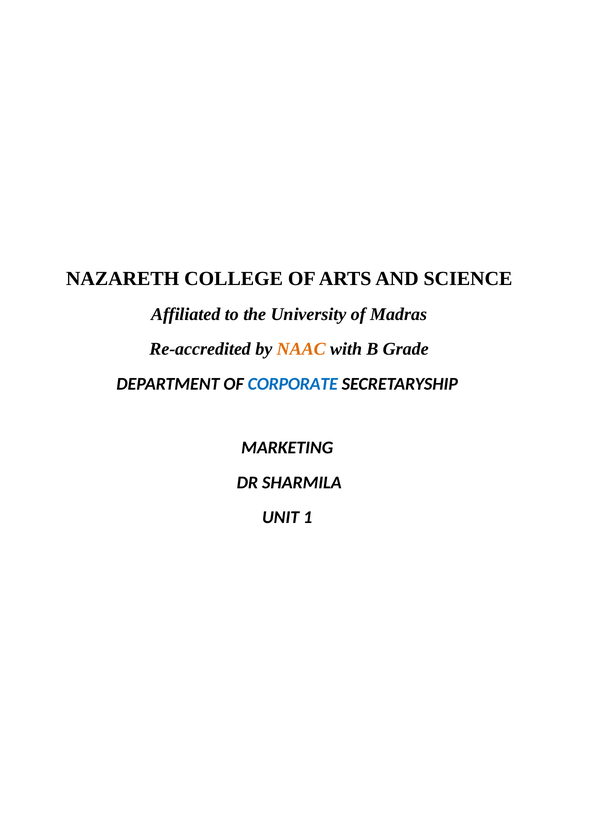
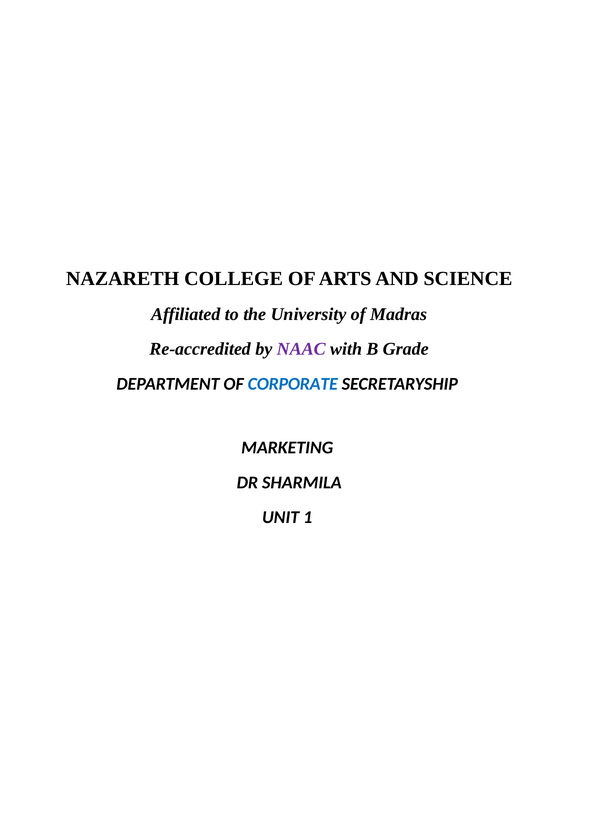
NAAC colour: orange -> purple (301, 349)
